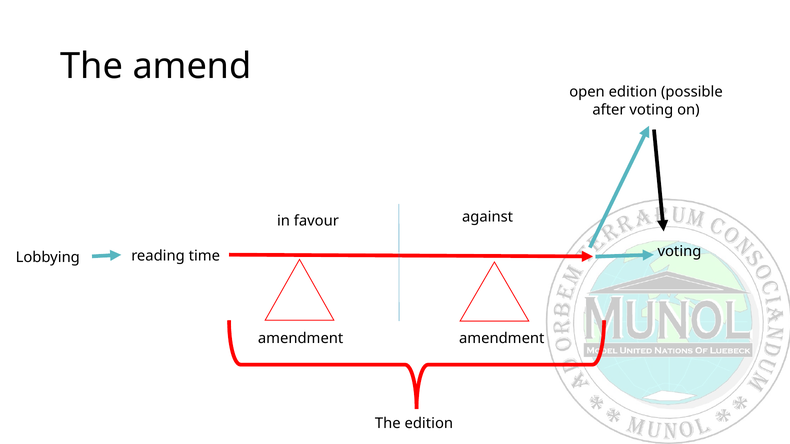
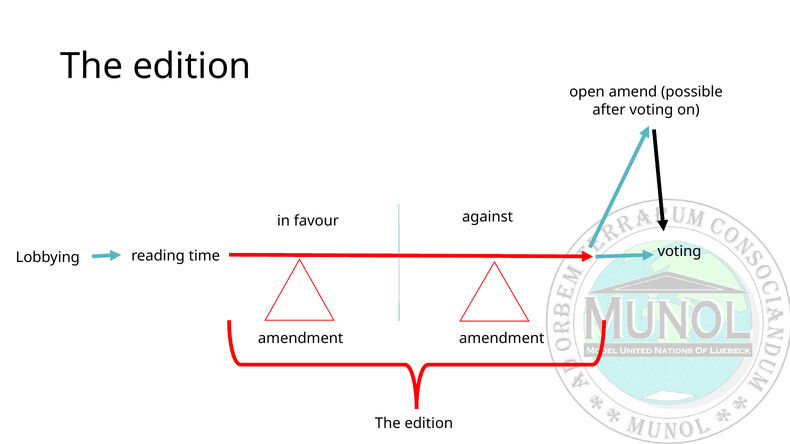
amend: amend -> edition (192, 66)
open edition: edition -> amend (633, 92)
